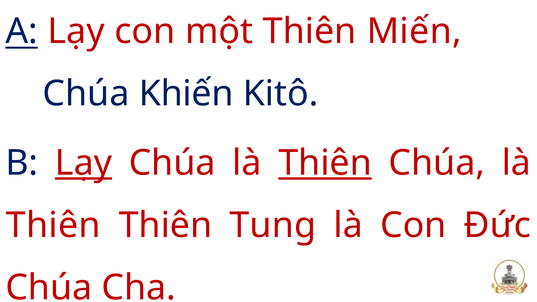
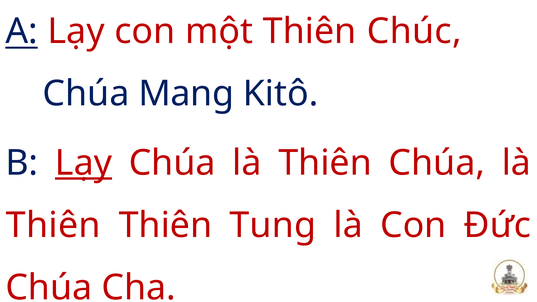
Miến: Miến -> Chúc (414, 31)
Khiến: Khiến -> Mang (186, 94)
Thiên underline: present -> none (325, 163)
